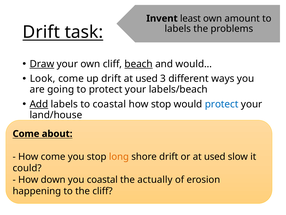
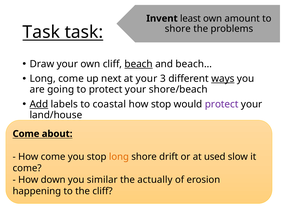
labels: labels -> shore (178, 29)
Drift: Drift -> Task (41, 32)
Draw underline: present -> none (42, 64)
would…: would… -> beach… (194, 64)
Look: Look -> Long (43, 79)
up drift: drift -> next (111, 79)
used: used -> your (147, 79)
ways underline: none -> present (223, 79)
labels/beach: labels/beach -> shore/beach (178, 89)
protect colour: blue -> purple (222, 104)
could: could -> come (27, 168)
you coastal: coastal -> similar (102, 179)
